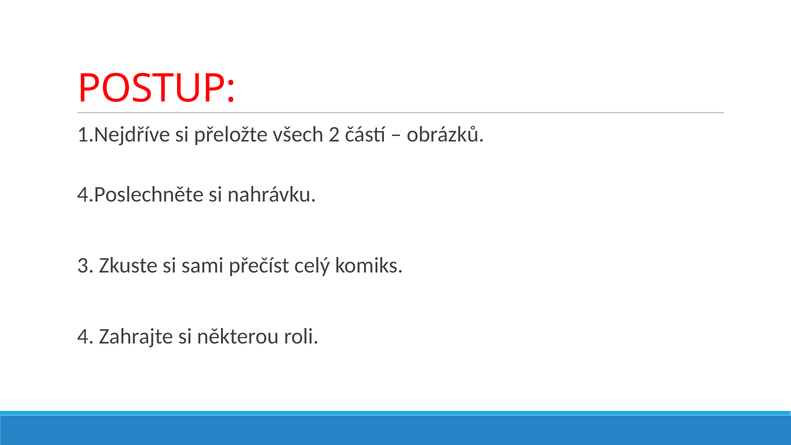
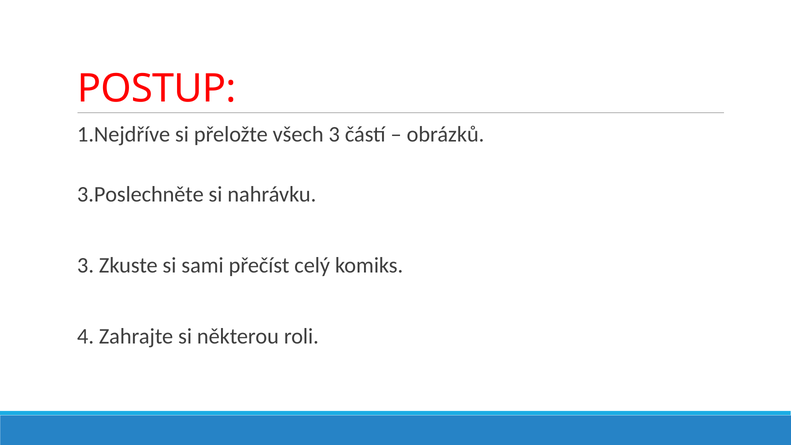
všech 2: 2 -> 3 (334, 135)
4.Poslechněte: 4.Poslechněte -> 3.Poslechněte (140, 194)
